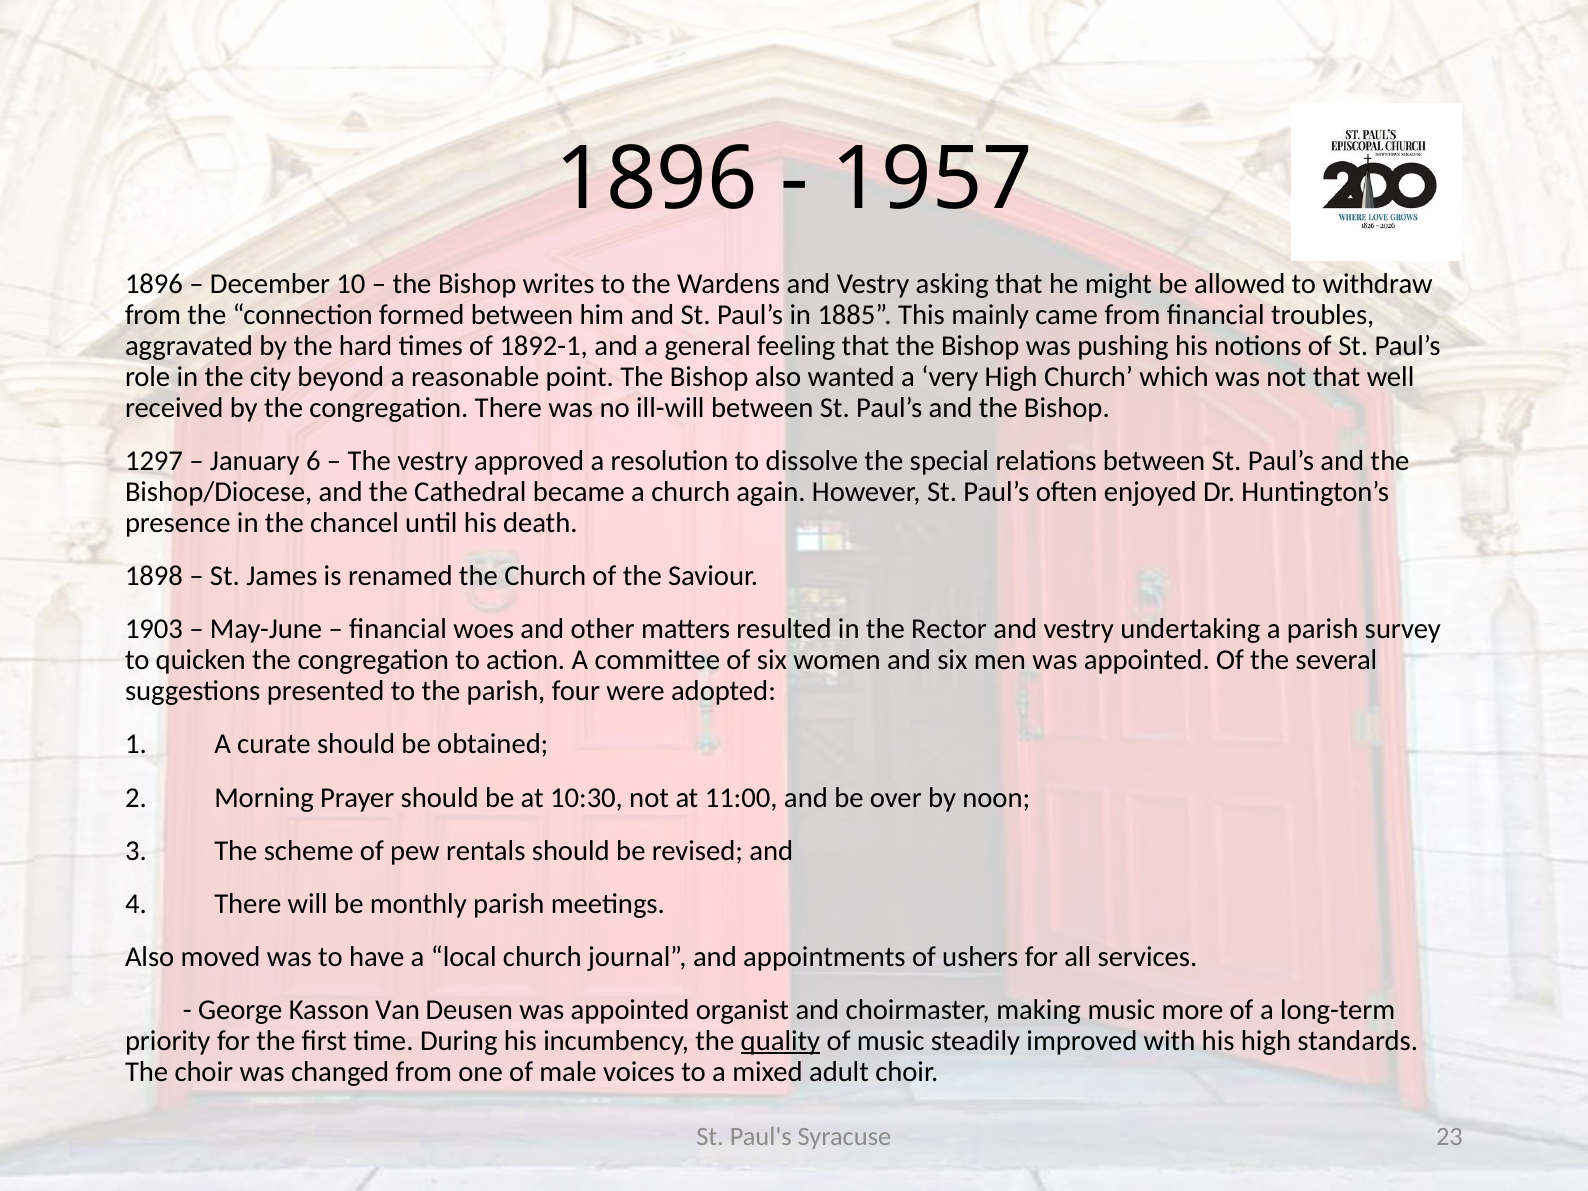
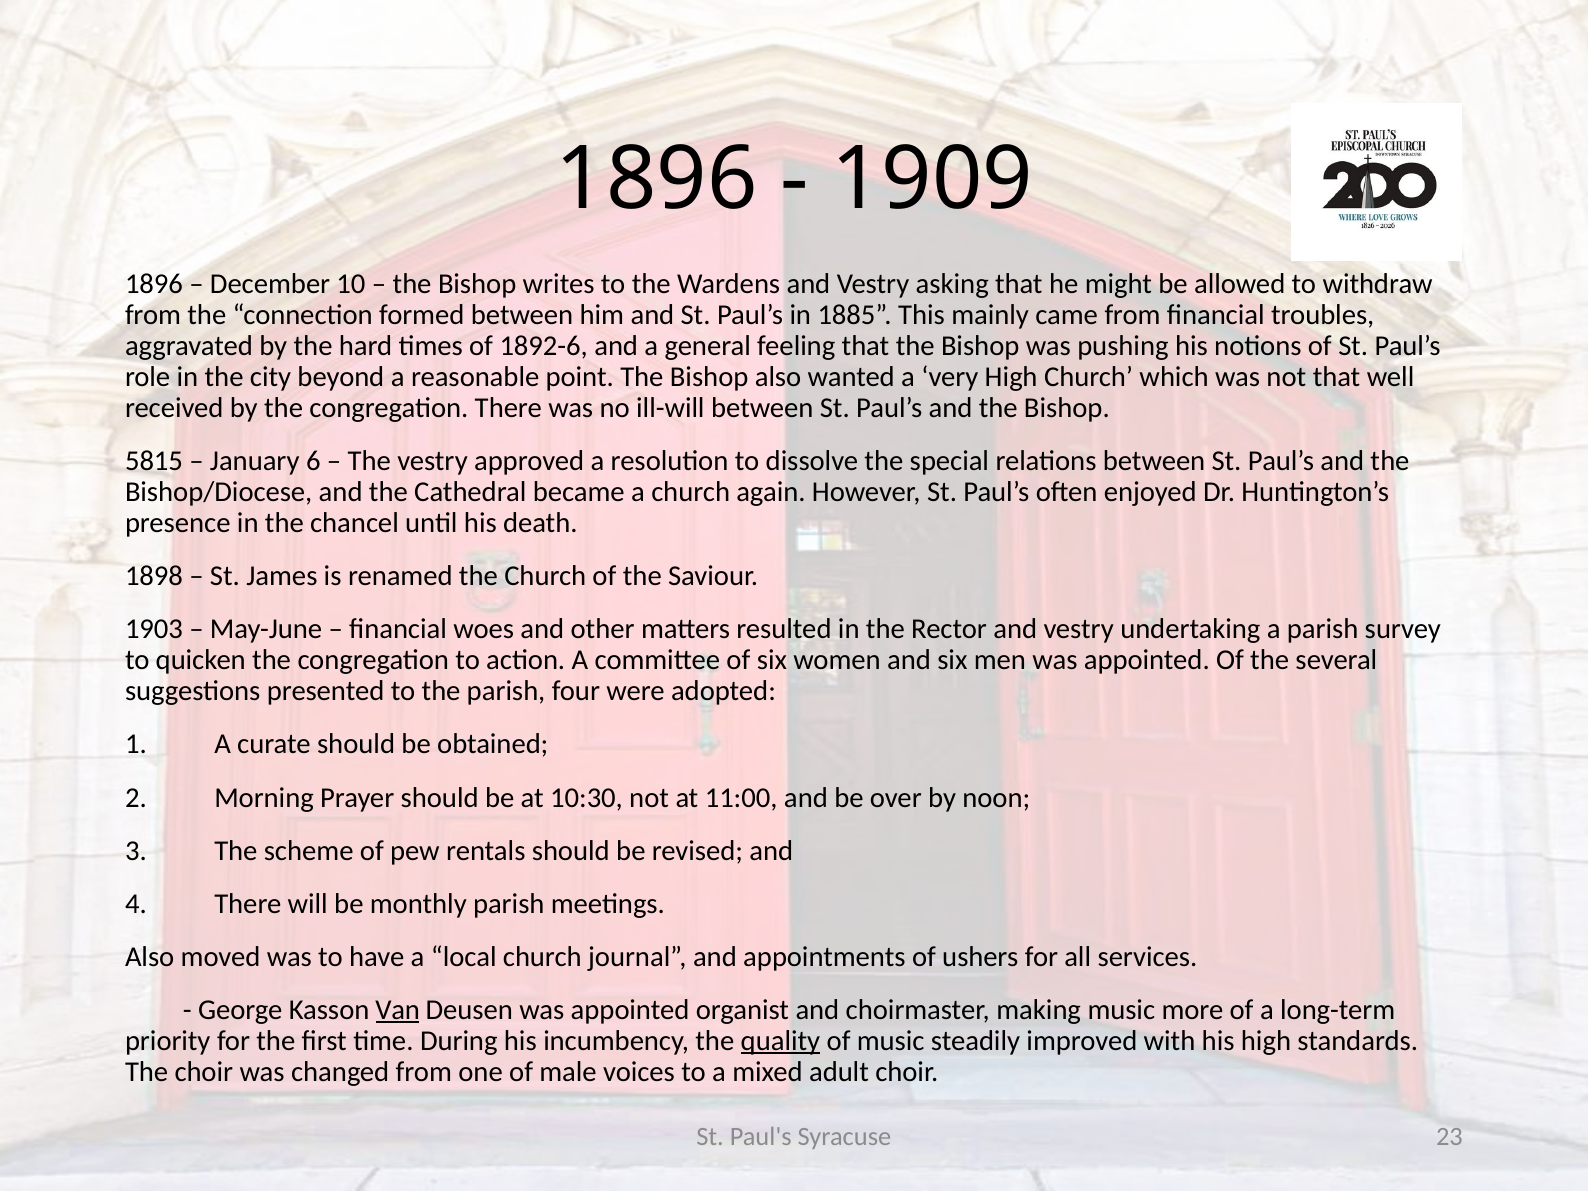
1957: 1957 -> 1909 (932, 179)
1892-1: 1892-1 -> 1892-6 (544, 346)
1297: 1297 -> 5815 (154, 461)
Van underline: none -> present (398, 1010)
